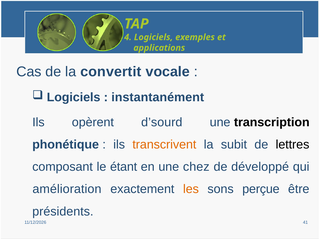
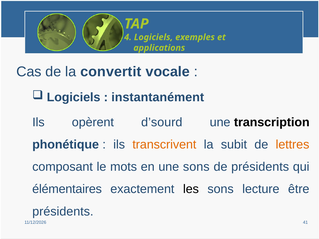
lettres colour: black -> orange (292, 145)
étant: étant -> mots (124, 167)
une chez: chez -> sons (196, 167)
de développé: développé -> présidents (260, 167)
amélioration: amélioration -> élémentaires (67, 189)
les colour: orange -> black (191, 189)
perçue: perçue -> lecture (261, 189)
